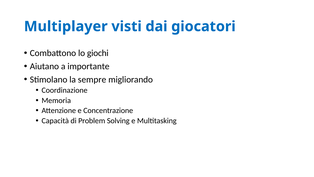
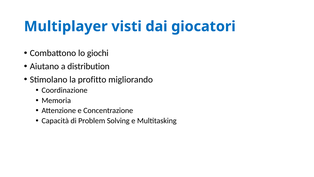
importante: importante -> distribution (88, 66)
sempre: sempre -> profitto (92, 79)
